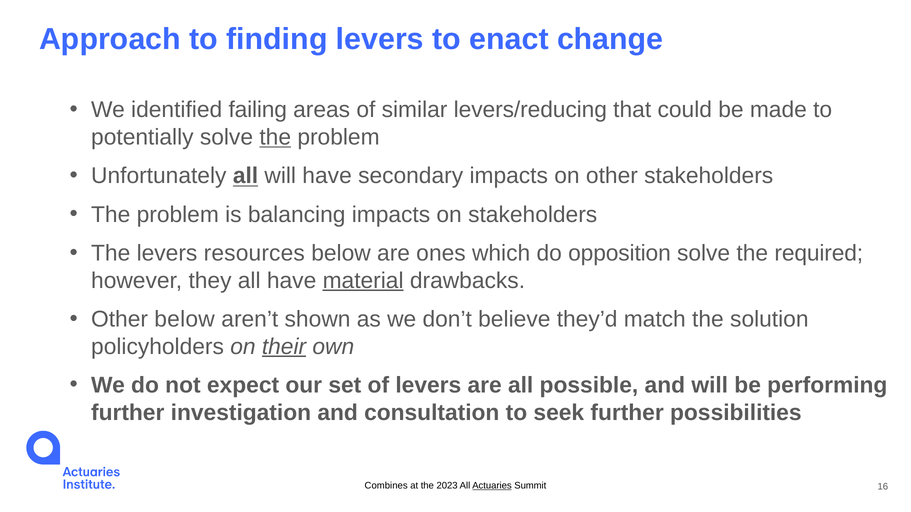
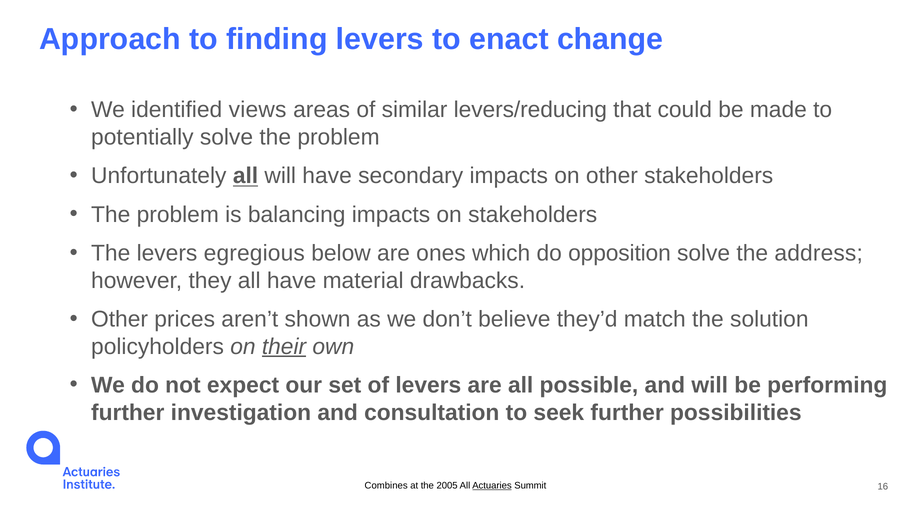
failing: failing -> views (258, 110)
the underline: present -> none (275, 137)
resources: resources -> egregious (254, 253)
required: required -> address (819, 253)
material underline: present -> none (363, 281)
Other below: below -> prices (185, 320)
2023: 2023 -> 2005 (447, 486)
